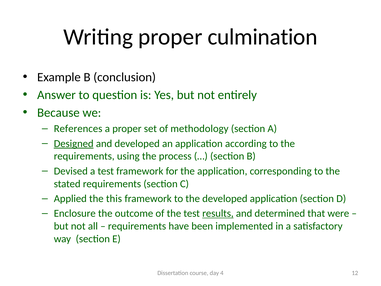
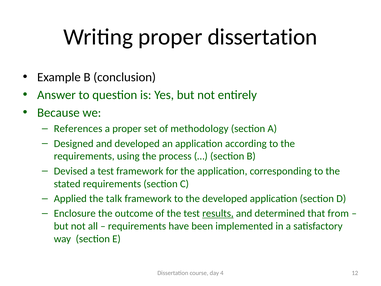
proper culmination: culmination -> dissertation (263, 37)
Designed underline: present -> none (74, 143)
this: this -> talk (114, 198)
were: were -> from (338, 213)
